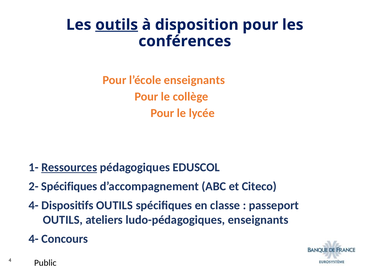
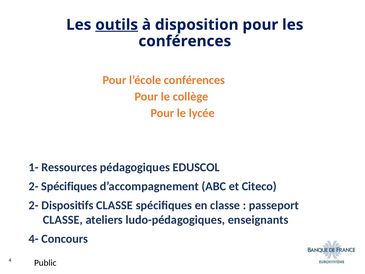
l’école enseignants: enseignants -> conférences (194, 80)
Ressources underline: present -> none (69, 167)
4-: 4- -> 2- (34, 205)
Dispositifs OUTILS: OUTILS -> CLASSE (115, 205)
OUTILS: OUTILS -> CLASSE (63, 220)
